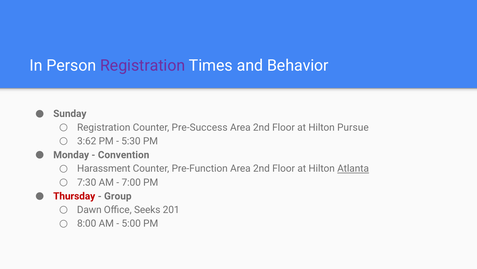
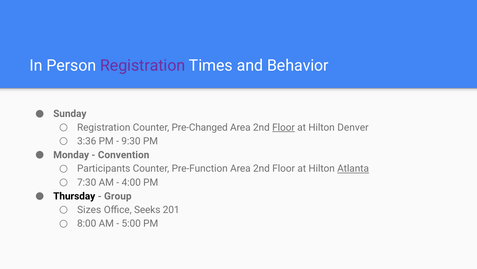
Pre-Success: Pre-Success -> Pre-Changed (200, 127)
Floor underline: none -> present (284, 127)
Pursue: Pursue -> Denver (353, 127)
3:62: 3:62 -> 3:36 (87, 141)
5:30: 5:30 -> 9:30 (131, 141)
Harassment: Harassment -> Participants (104, 168)
7:00: 7:00 -> 4:00 (131, 182)
Thursday colour: red -> black (74, 196)
Dawn: Dawn -> Sizes (89, 209)
